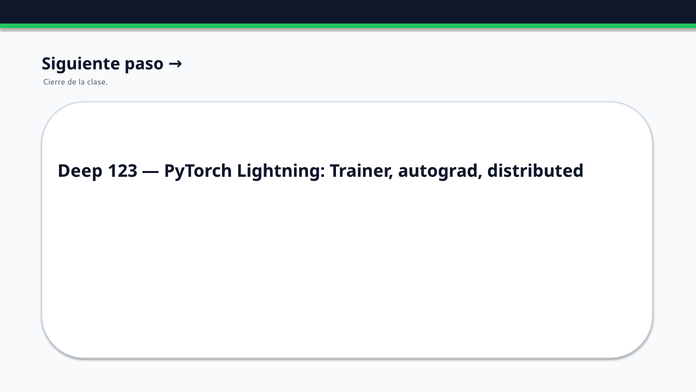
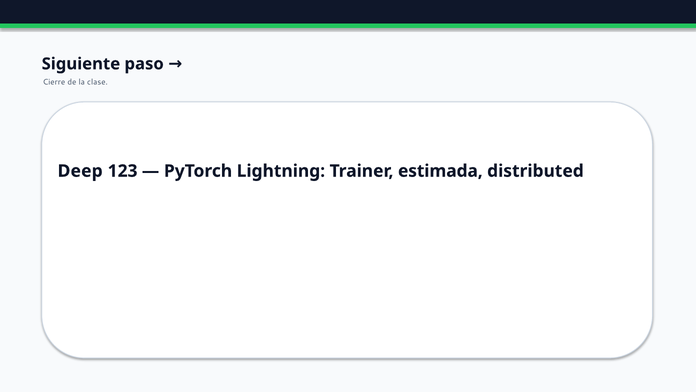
autograd: autograd -> estimada (440, 171)
